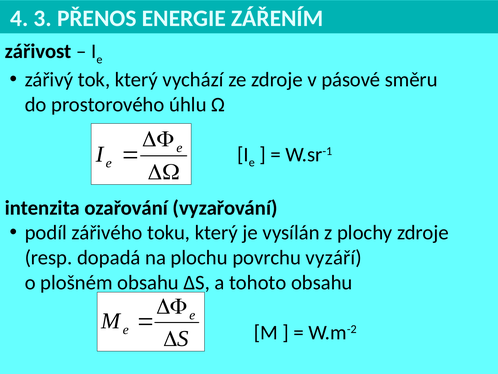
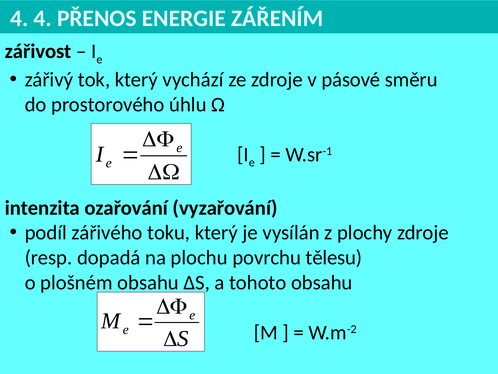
4 3: 3 -> 4 (43, 18)
vyzáří: vyzáří -> tělesu (334, 257)
